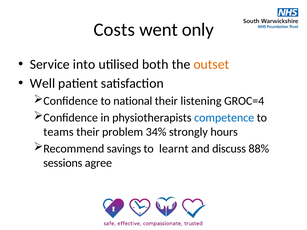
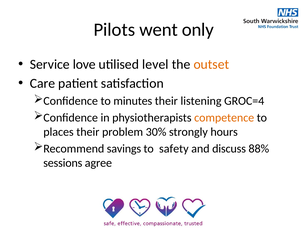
Costs: Costs -> Pilots (114, 30)
into: into -> love (84, 64)
both: both -> level (155, 64)
Well: Well -> Care (43, 84)
national: national -> minutes (133, 101)
competence colour: blue -> orange (224, 118)
teams: teams -> places (59, 132)
34%: 34% -> 30% (156, 132)
learnt: learnt -> safety (174, 149)
